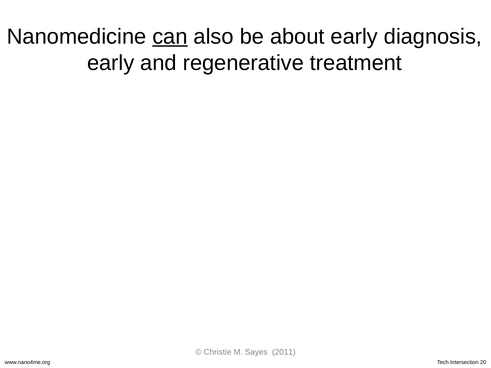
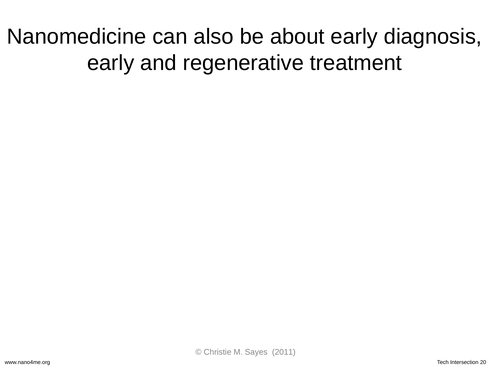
can underline: present -> none (170, 37)
